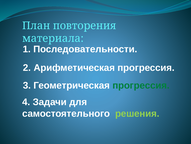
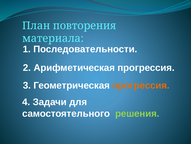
прогрессия colour: green -> orange (141, 85)
